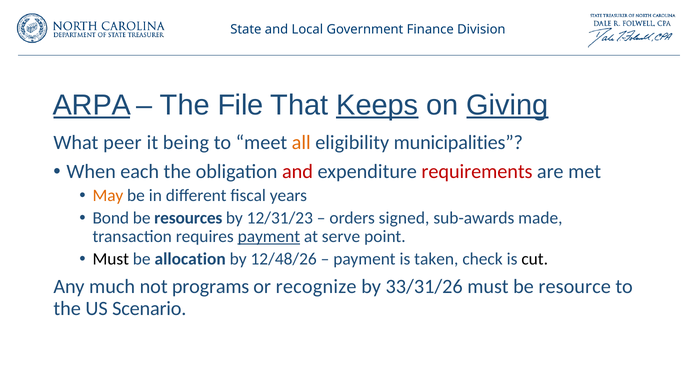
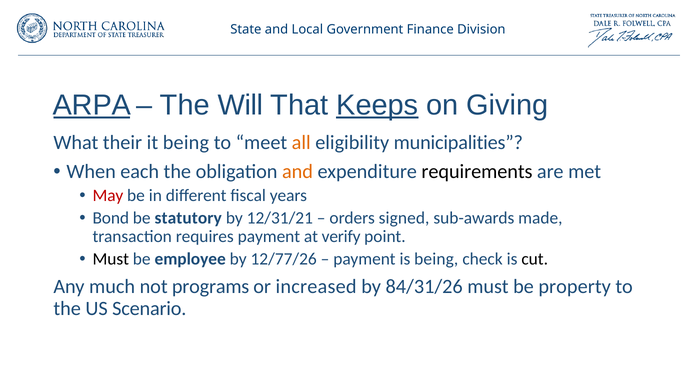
File: File -> Will (240, 105)
Giving underline: present -> none (507, 105)
peer: peer -> their (123, 142)
and colour: red -> orange (298, 172)
requirements colour: red -> black (477, 172)
May colour: orange -> red (108, 196)
resources: resources -> statutory (188, 218)
12/31/23: 12/31/23 -> 12/31/21 (280, 218)
payment underline: present -> none (269, 237)
serve: serve -> verify (341, 237)
allocation: allocation -> employee (190, 259)
12/48/26: 12/48/26 -> 12/77/26 (284, 259)
is taken: taken -> being (436, 259)
recognize: recognize -> increased (316, 287)
33/31/26: 33/31/26 -> 84/31/26 (424, 287)
resource: resource -> property (575, 287)
